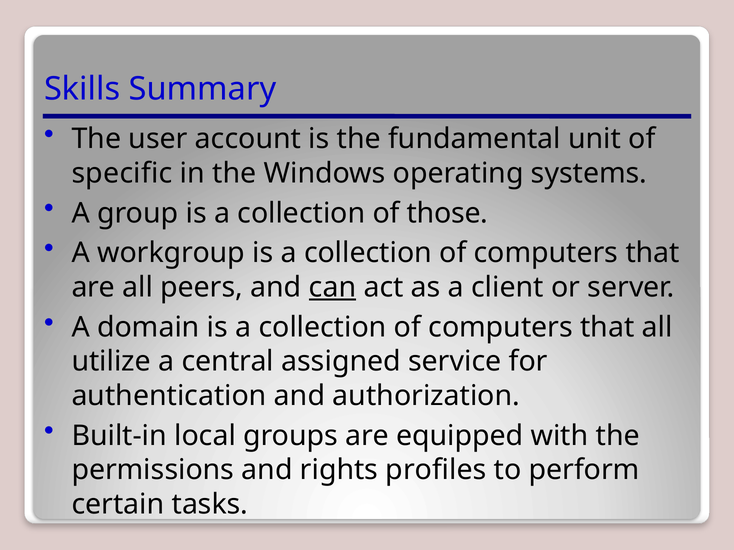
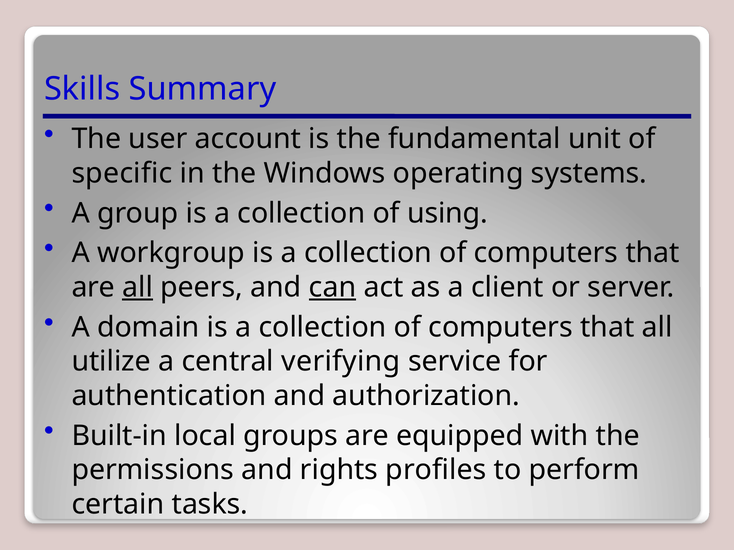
those: those -> using (447, 213)
all underline: none -> present (138, 288)
assigned: assigned -> verifying (341, 362)
